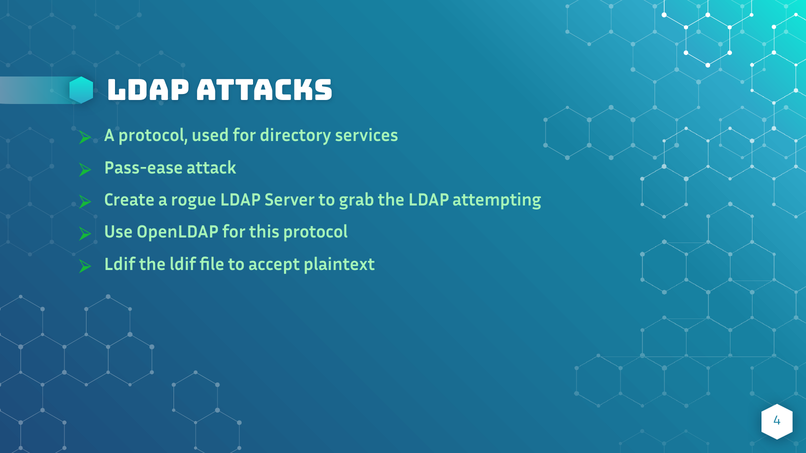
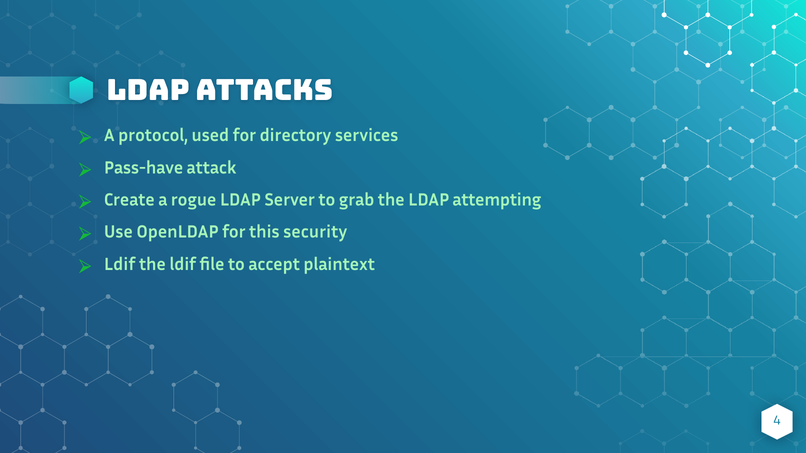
Pass-ease: Pass-ease -> Pass-have (144, 168)
this protocol: protocol -> security (315, 232)
